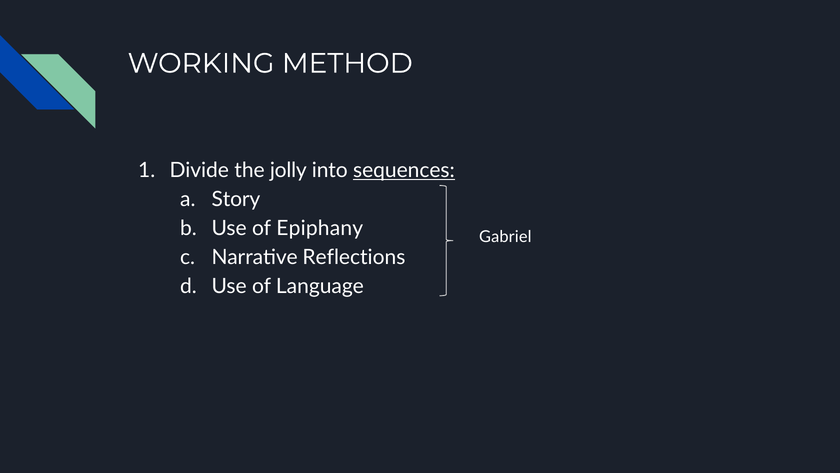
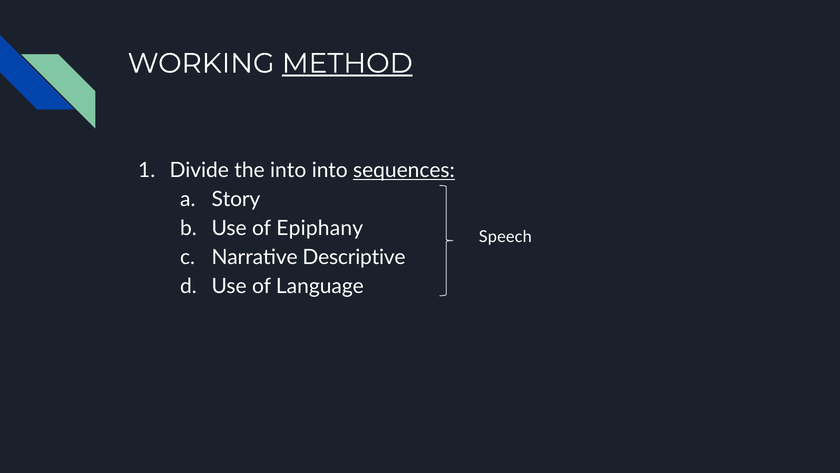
METHOD underline: none -> present (347, 63)
the jolly: jolly -> into (288, 170)
Gabriel: Gabriel -> Speech (505, 237)
Reflections: Reflections -> Descriptive (354, 257)
